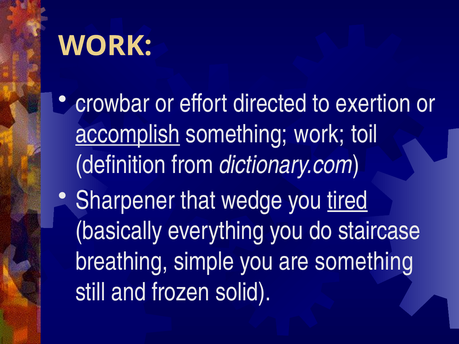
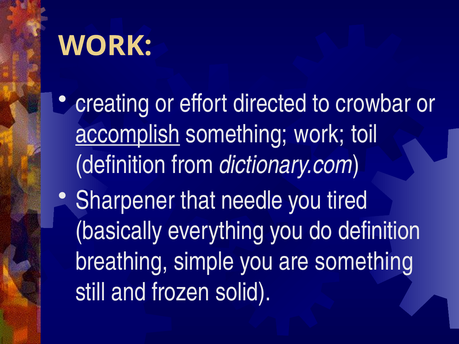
crowbar: crowbar -> creating (112, 104)
exertion: exertion -> crowbar (373, 104)
wedge: wedge -> needle (252, 200)
tired underline: present -> none (347, 200)
do staircase: staircase -> definition (379, 231)
